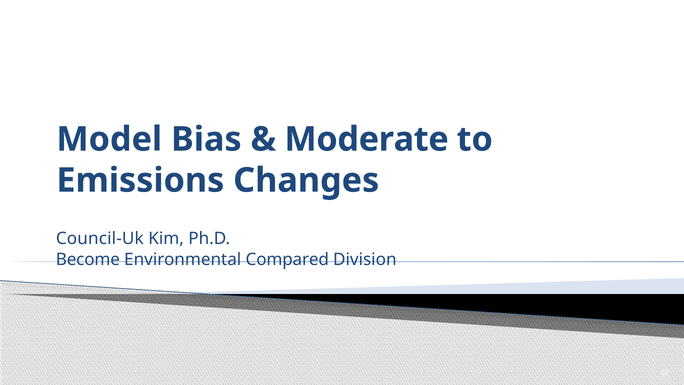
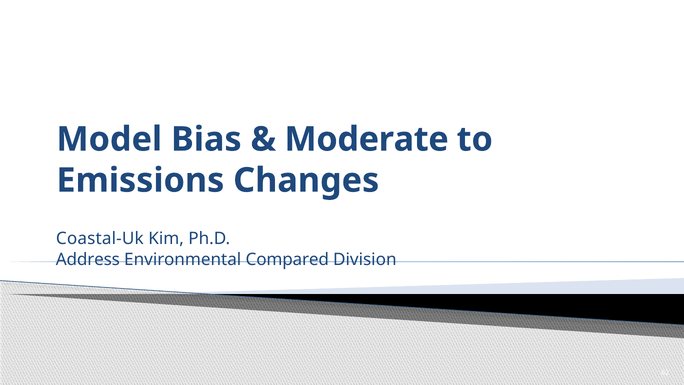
Council-Uk: Council-Uk -> Coastal-Uk (100, 239)
Become: Become -> Address (88, 260)
